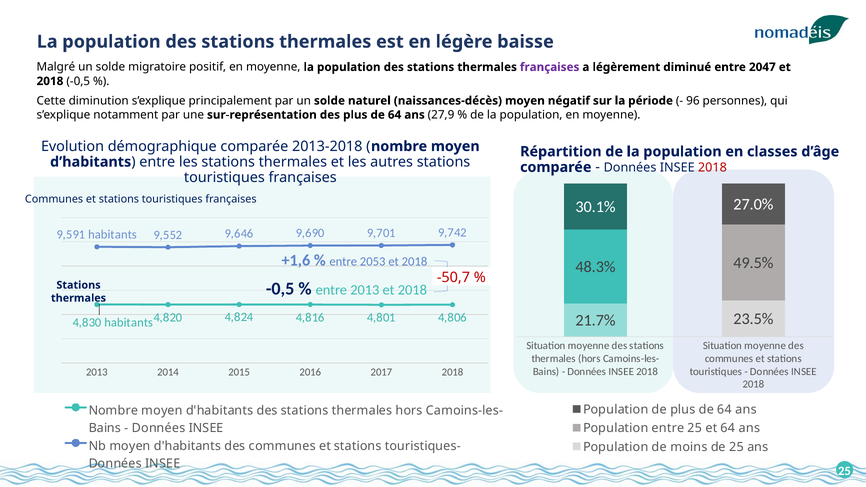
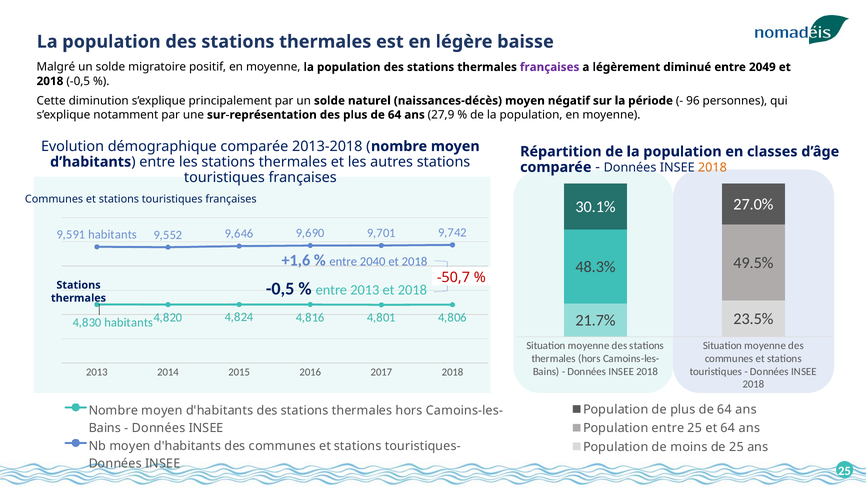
2047: 2047 -> 2049 (762, 67)
2018 colour: red -> orange (712, 168)
2053: 2053 -> 2040 (373, 261)
